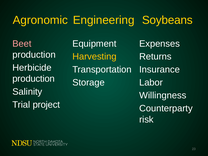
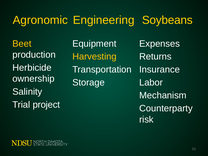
Beet colour: pink -> yellow (22, 44)
production: production -> ownership (34, 79)
Willingness: Willingness -> Mechanism (163, 95)
